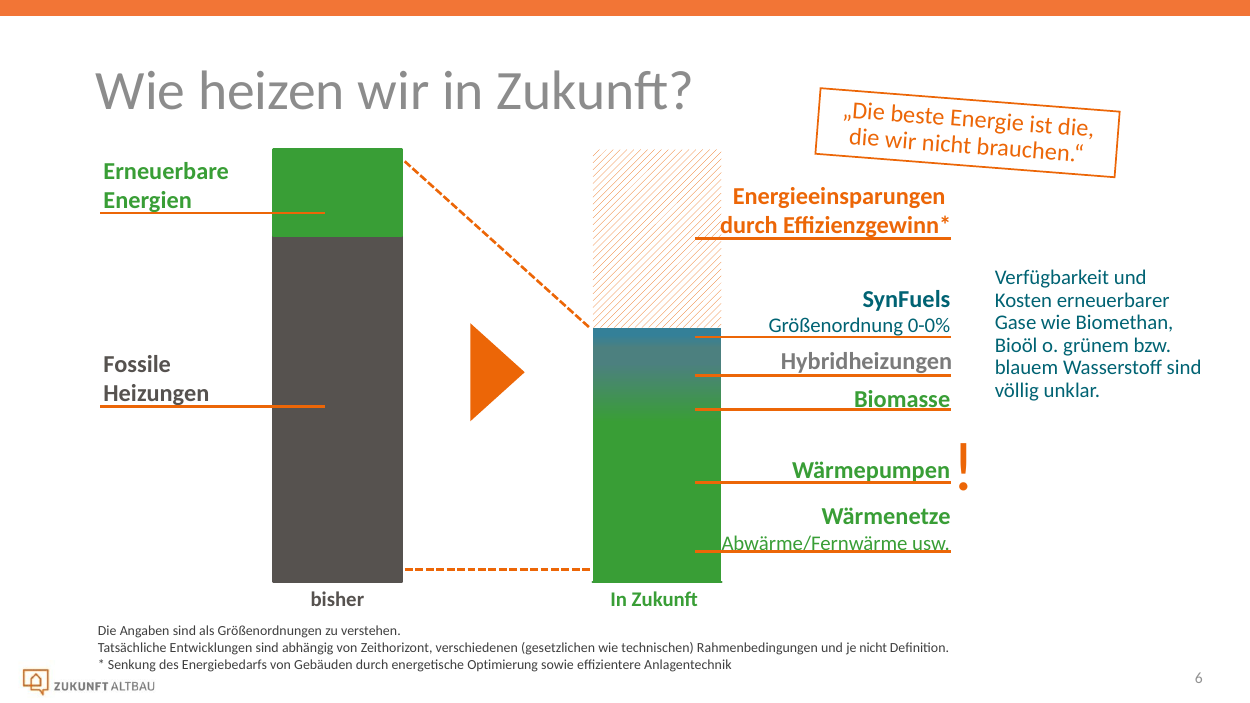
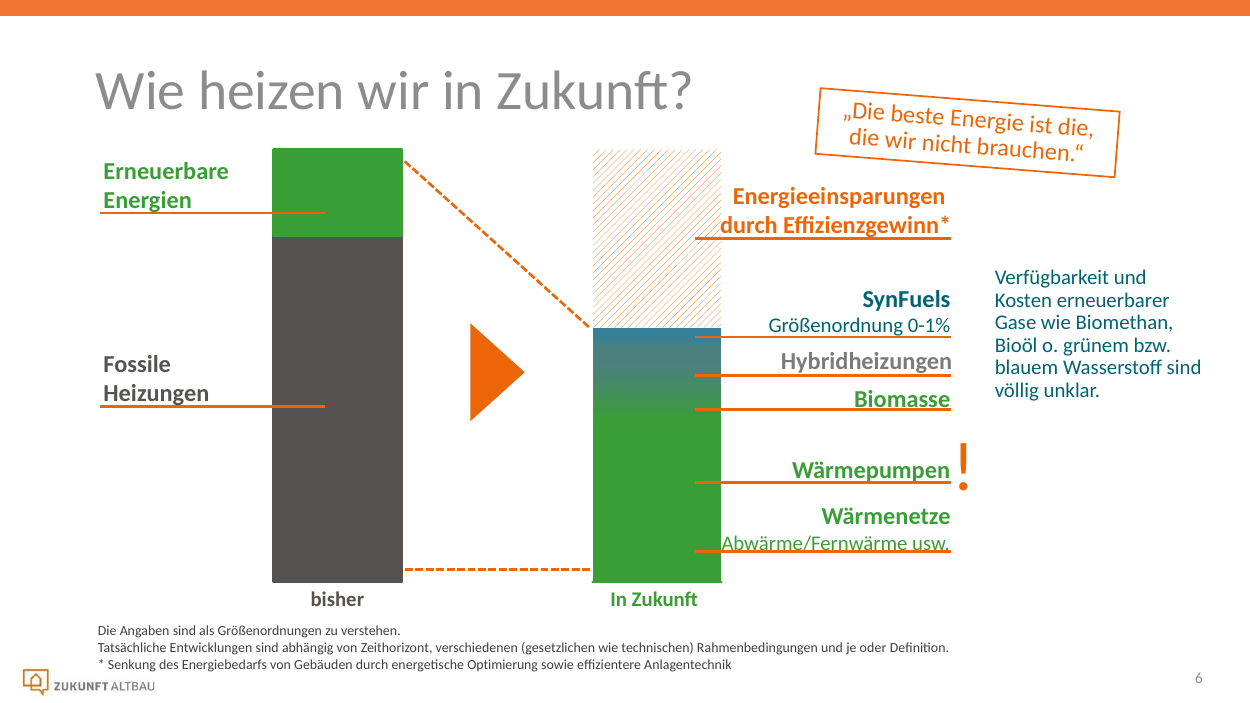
0-0%: 0-0% -> 0-1% (929, 326)
je nicht: nicht -> oder (873, 648)
